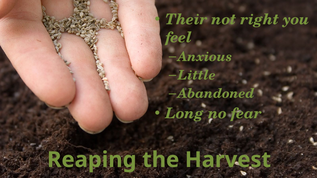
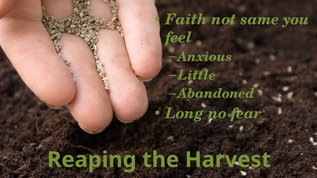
Their: Their -> Faith (186, 20)
right: right -> same (260, 20)
